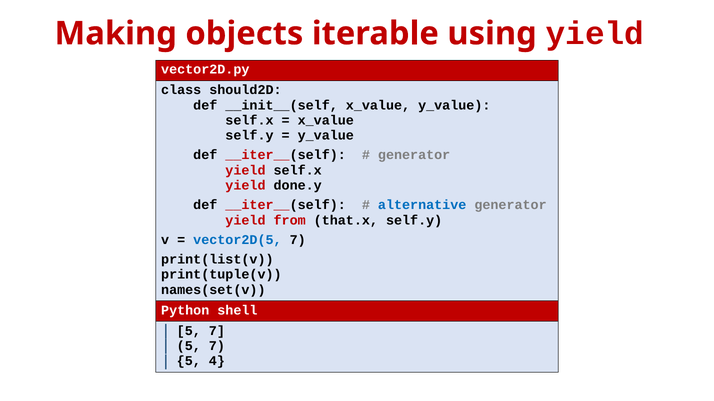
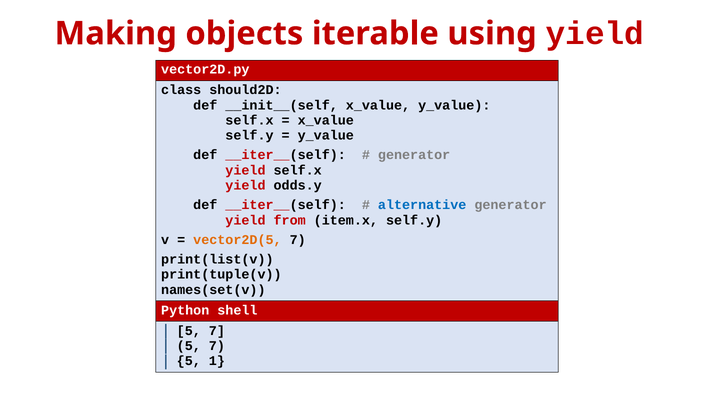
done.y: done.y -> odds.y (298, 186)
that.x: that.x -> item.x (346, 220)
vector2D(5 colour: blue -> orange (237, 240)
4: 4 -> 1 (217, 362)
